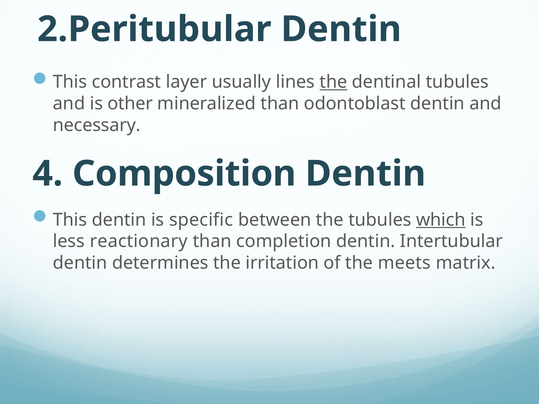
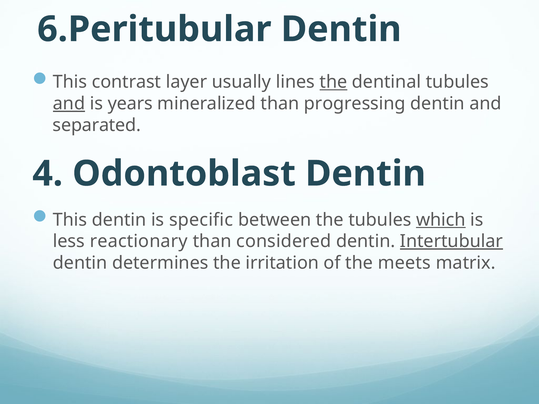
2.Peritubular: 2.Peritubular -> 6.Peritubular (154, 29)
and underline: none -> present (69, 104)
other: other -> years (130, 104)
odontoblast: odontoblast -> progressing (355, 104)
necessary: necessary -> separated (97, 125)
Composition: Composition -> Odontoblast (184, 174)
completion: completion -> considered (284, 241)
Intertubular underline: none -> present (451, 241)
